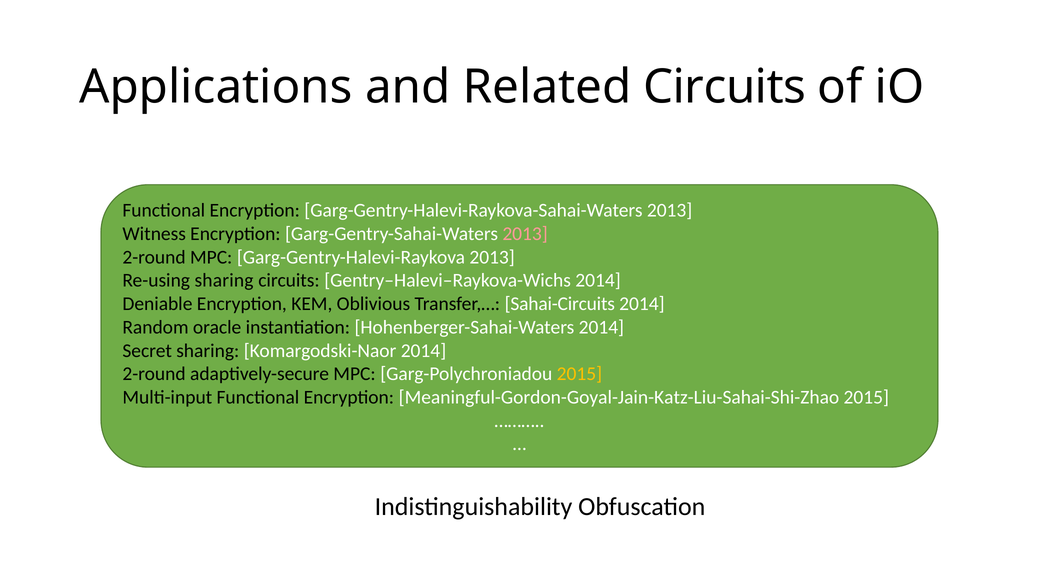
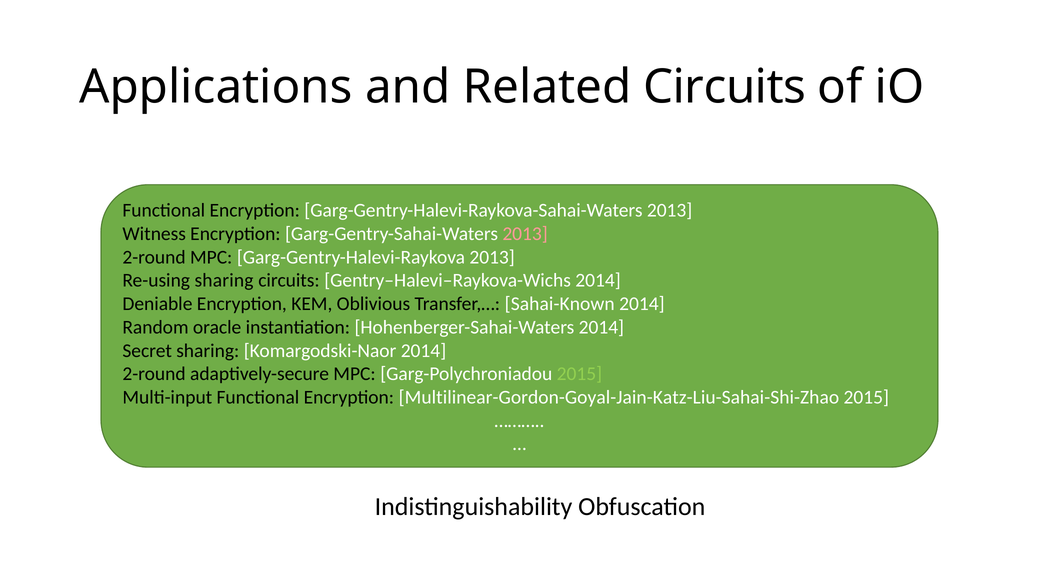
Sahai-Circuits: Sahai-Circuits -> Sahai-Known (560, 304)
2015 colour: yellow -> light green (579, 374)
Meaningful-Gordon-Goyal-Jain-Katz-Liu-Sahai-Shi-Zhao: Meaningful-Gordon-Goyal-Jain-Katz-Liu-Sahai-Shi-Zhao -> Multilinear-Gordon-Goyal-Jain-Katz-Liu-Sahai-Shi-Zhao (619, 398)
